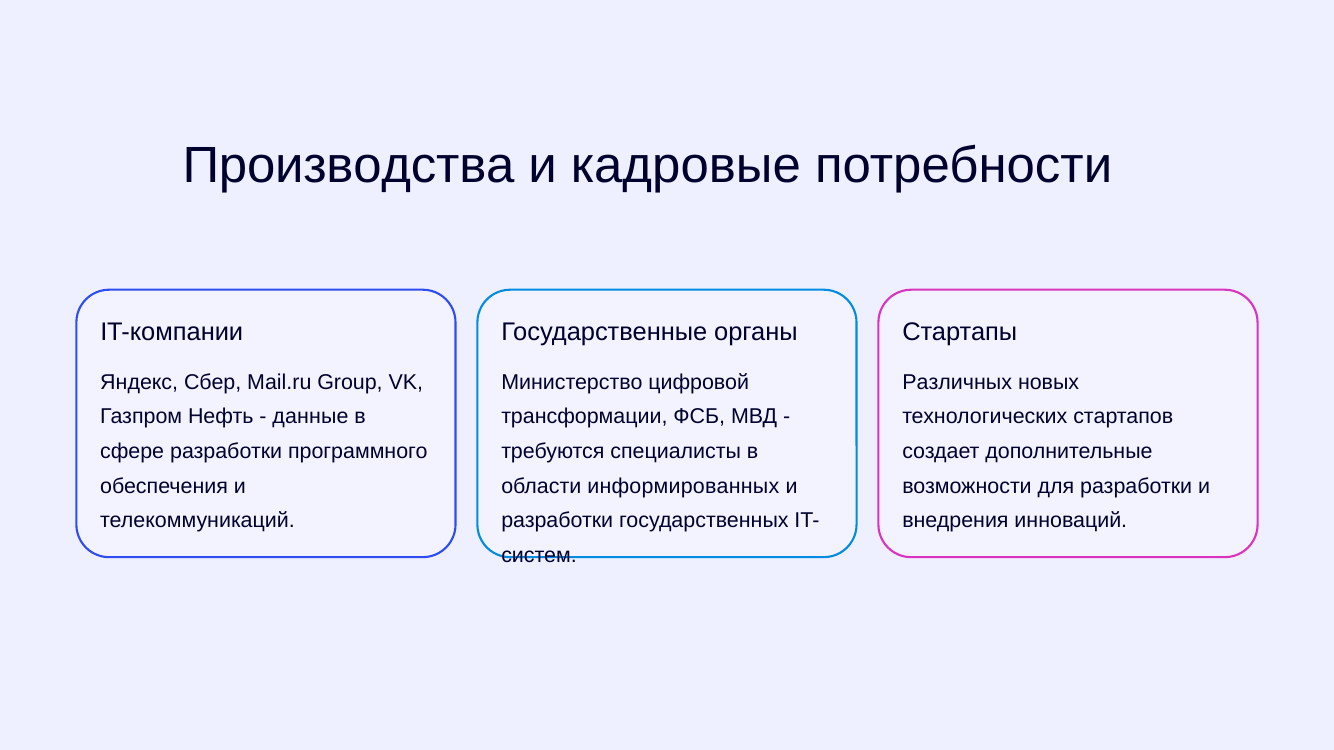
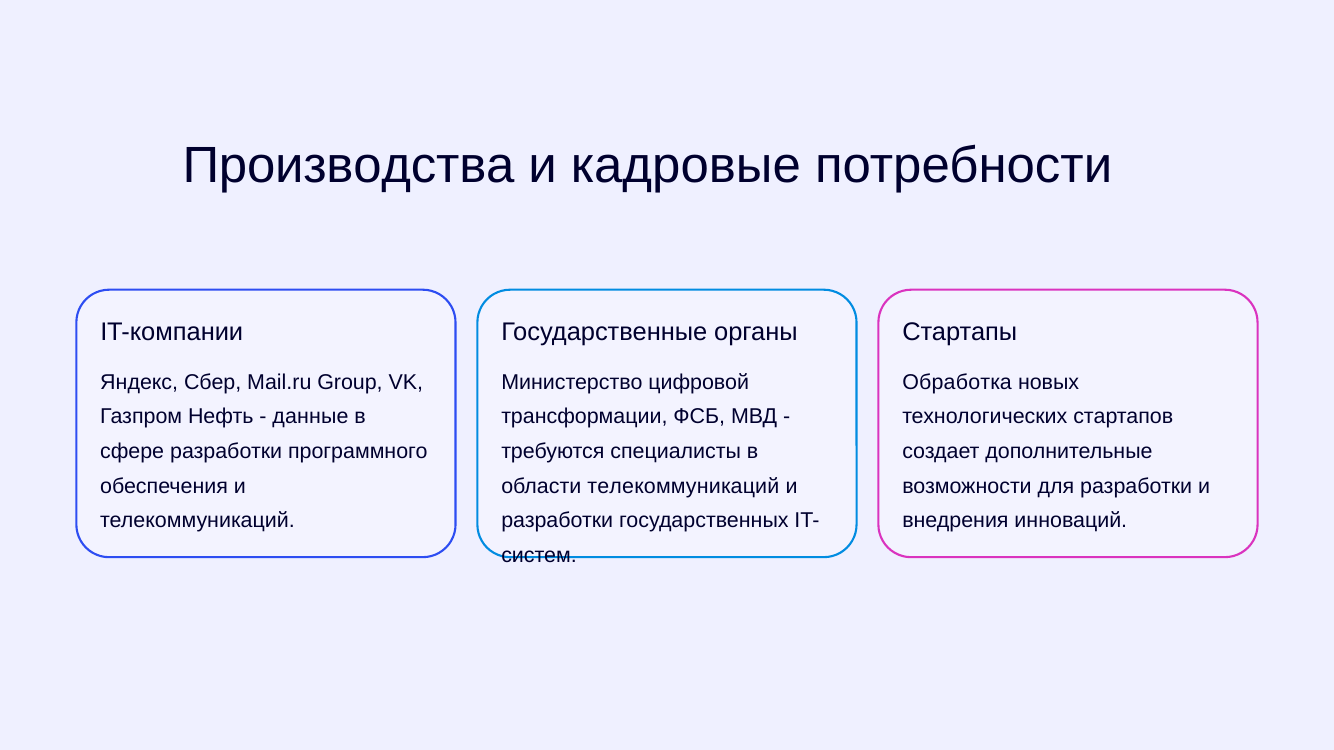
Различных: Различных -> Обработка (957, 382)
области информированных: информированных -> телекоммуникаций (683, 486)
